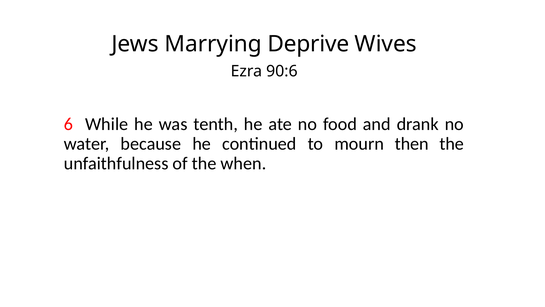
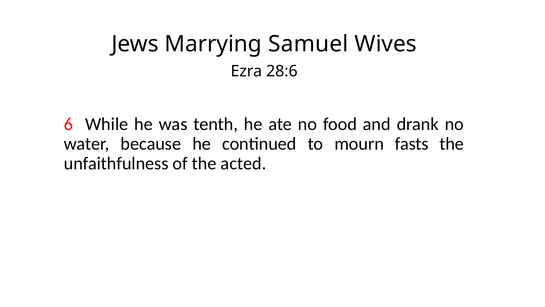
Deprive: Deprive -> Samuel (308, 44)
90:6: 90:6 -> 28:6 (282, 71)
then: then -> fasts (412, 144)
when: when -> acted (243, 163)
